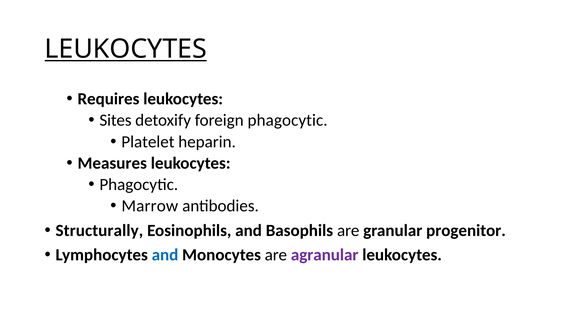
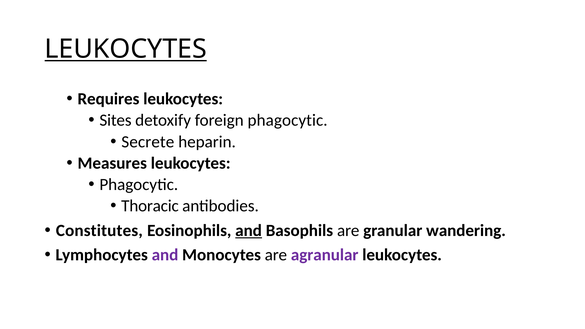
Platelet: Platelet -> Secrete (148, 142)
Marrow: Marrow -> Thoracic (150, 206)
Structurally: Structurally -> Constitutes (99, 231)
and underline: none -> present (249, 231)
progenitor: progenitor -> wandering (466, 231)
and colour: blue -> purple (165, 255)
